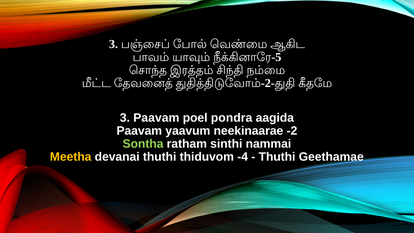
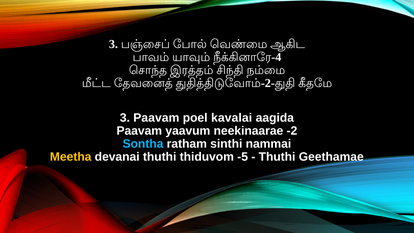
-5: -5 -> -4 (276, 57)
pondra: pondra -> kavalai (232, 118)
Sontha colour: light green -> light blue (143, 144)
-4: -4 -> -5 (243, 157)
